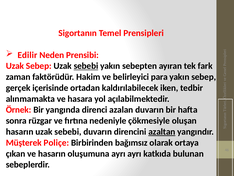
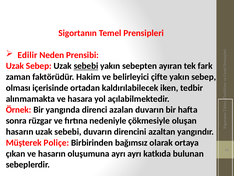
para: para -> çifte (159, 77)
gerçek: gerçek -> olması (18, 88)
azaltan underline: present -> none (162, 131)
